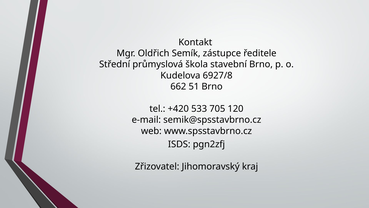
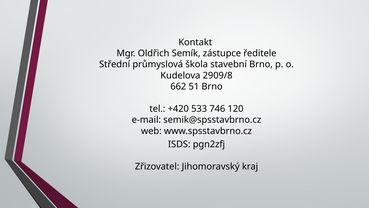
6927/8: 6927/8 -> 2909/8 (218, 75)
705: 705 -> 746 (217, 109)
